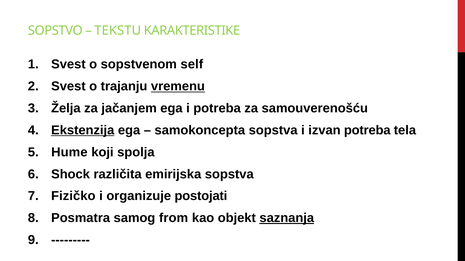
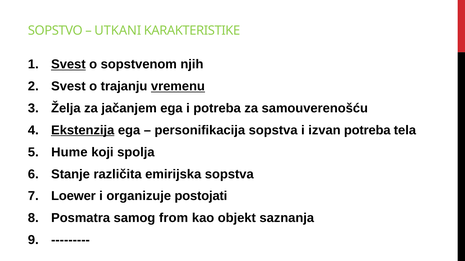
TEKSTU: TEKSTU -> UTKANI (118, 31)
Svest underline: none -> present (68, 65)
self: self -> njih (192, 65)
samokoncepta: samokoncepta -> personifikacija (200, 131)
Shock: Shock -> Stanje (71, 174)
Fizičko: Fizičko -> Loewer (73, 196)
saznanja underline: present -> none (287, 218)
